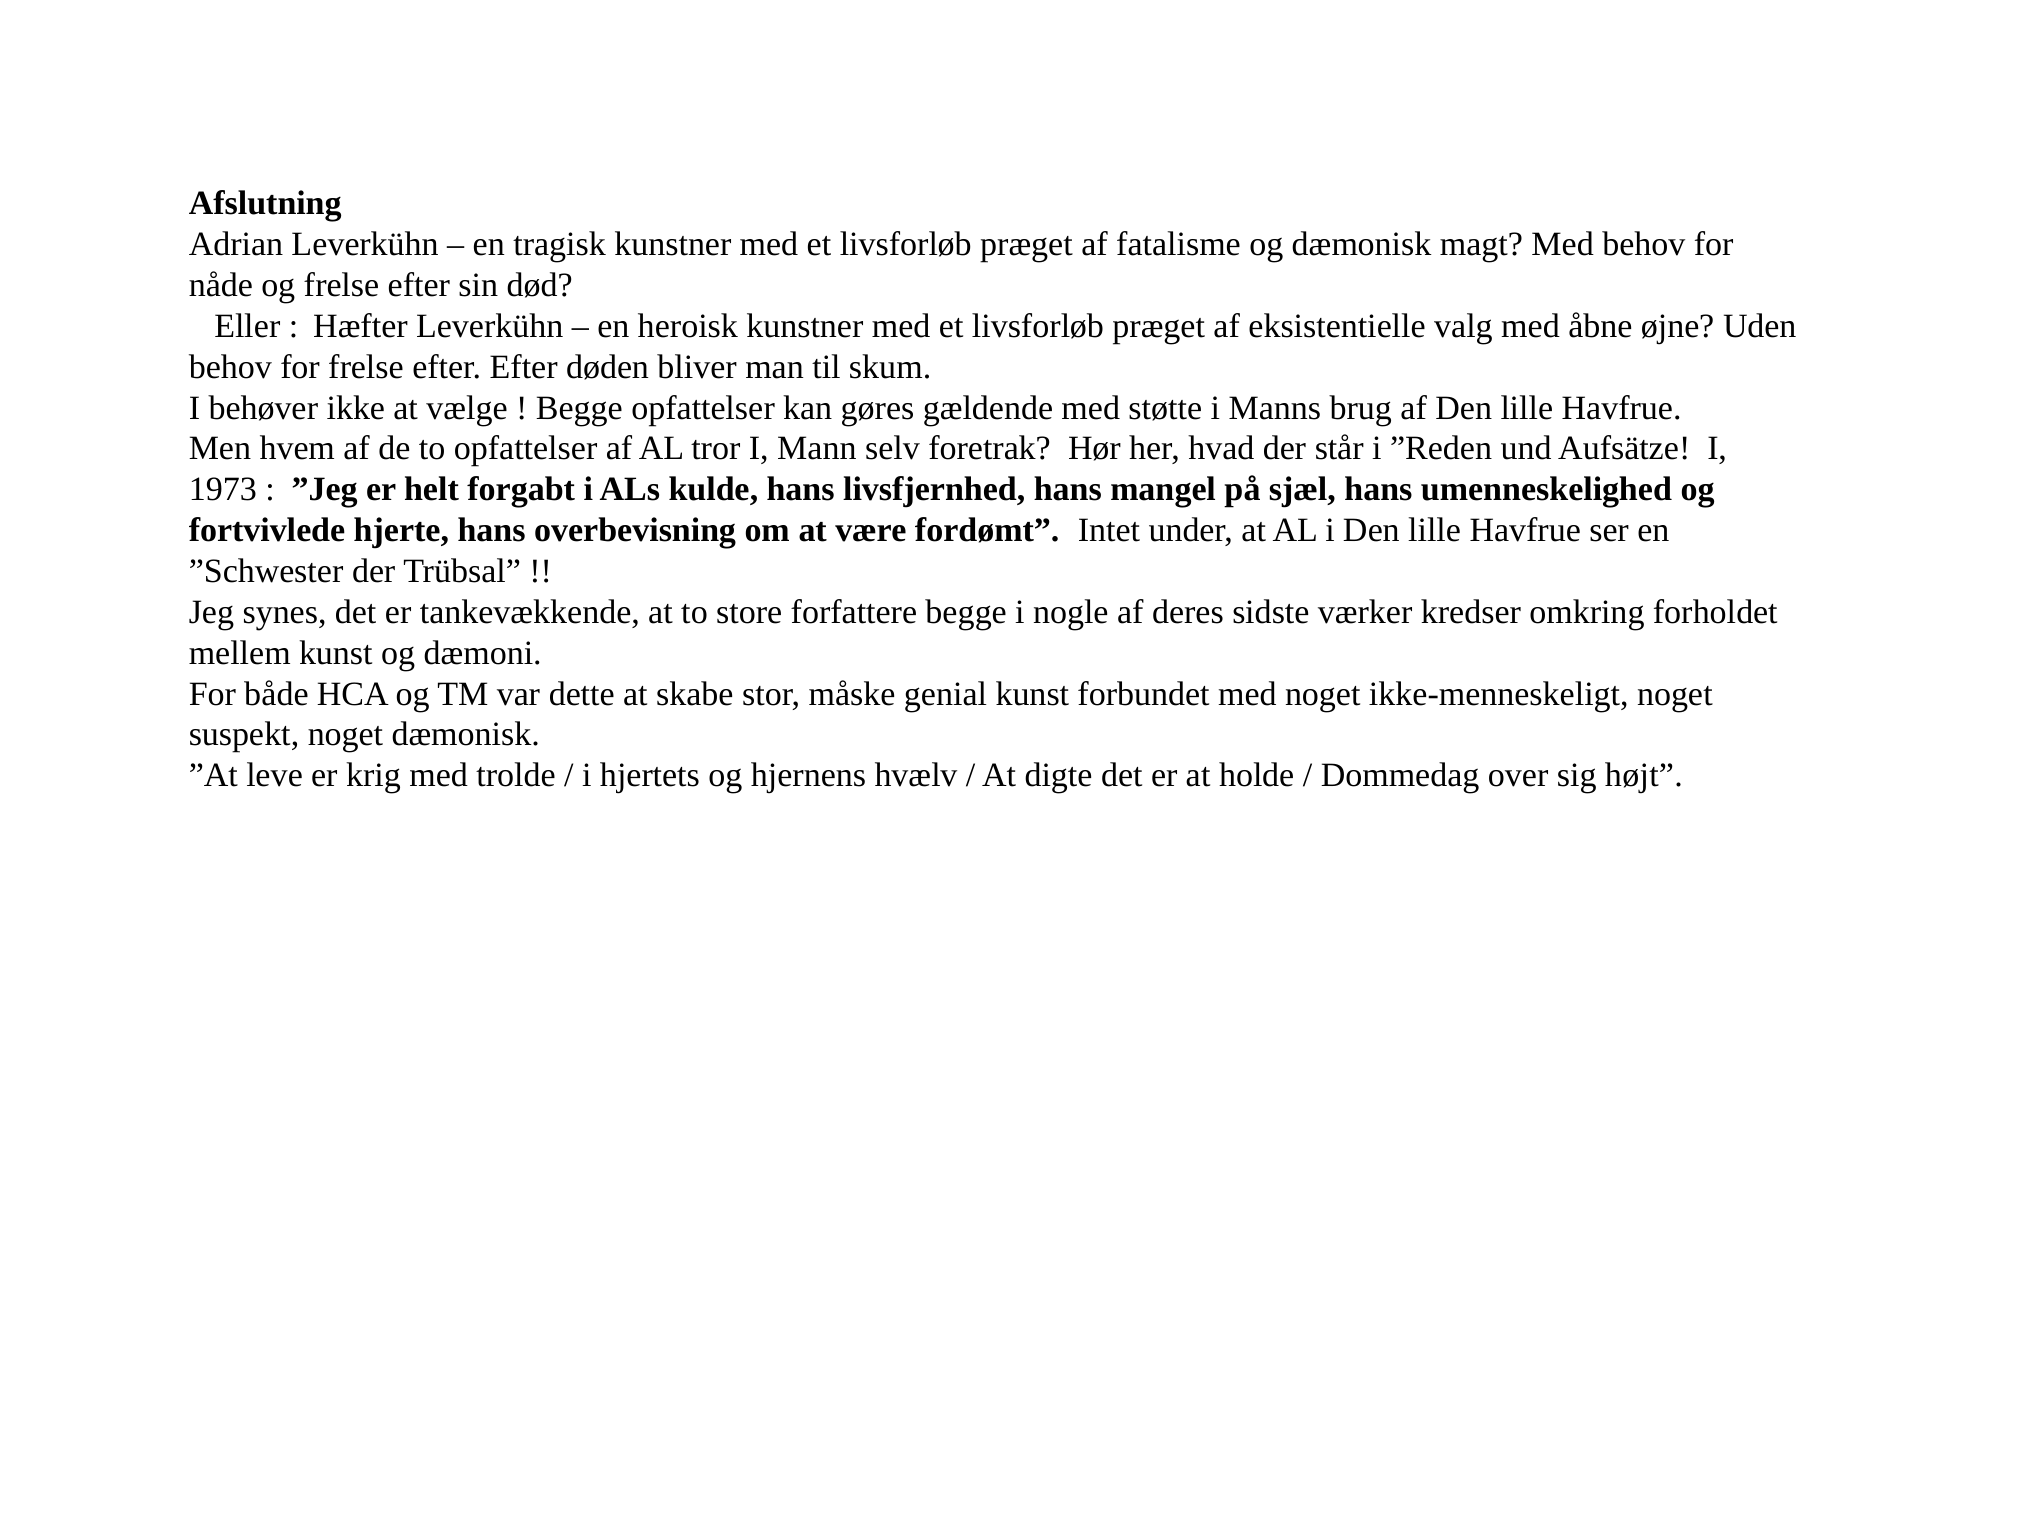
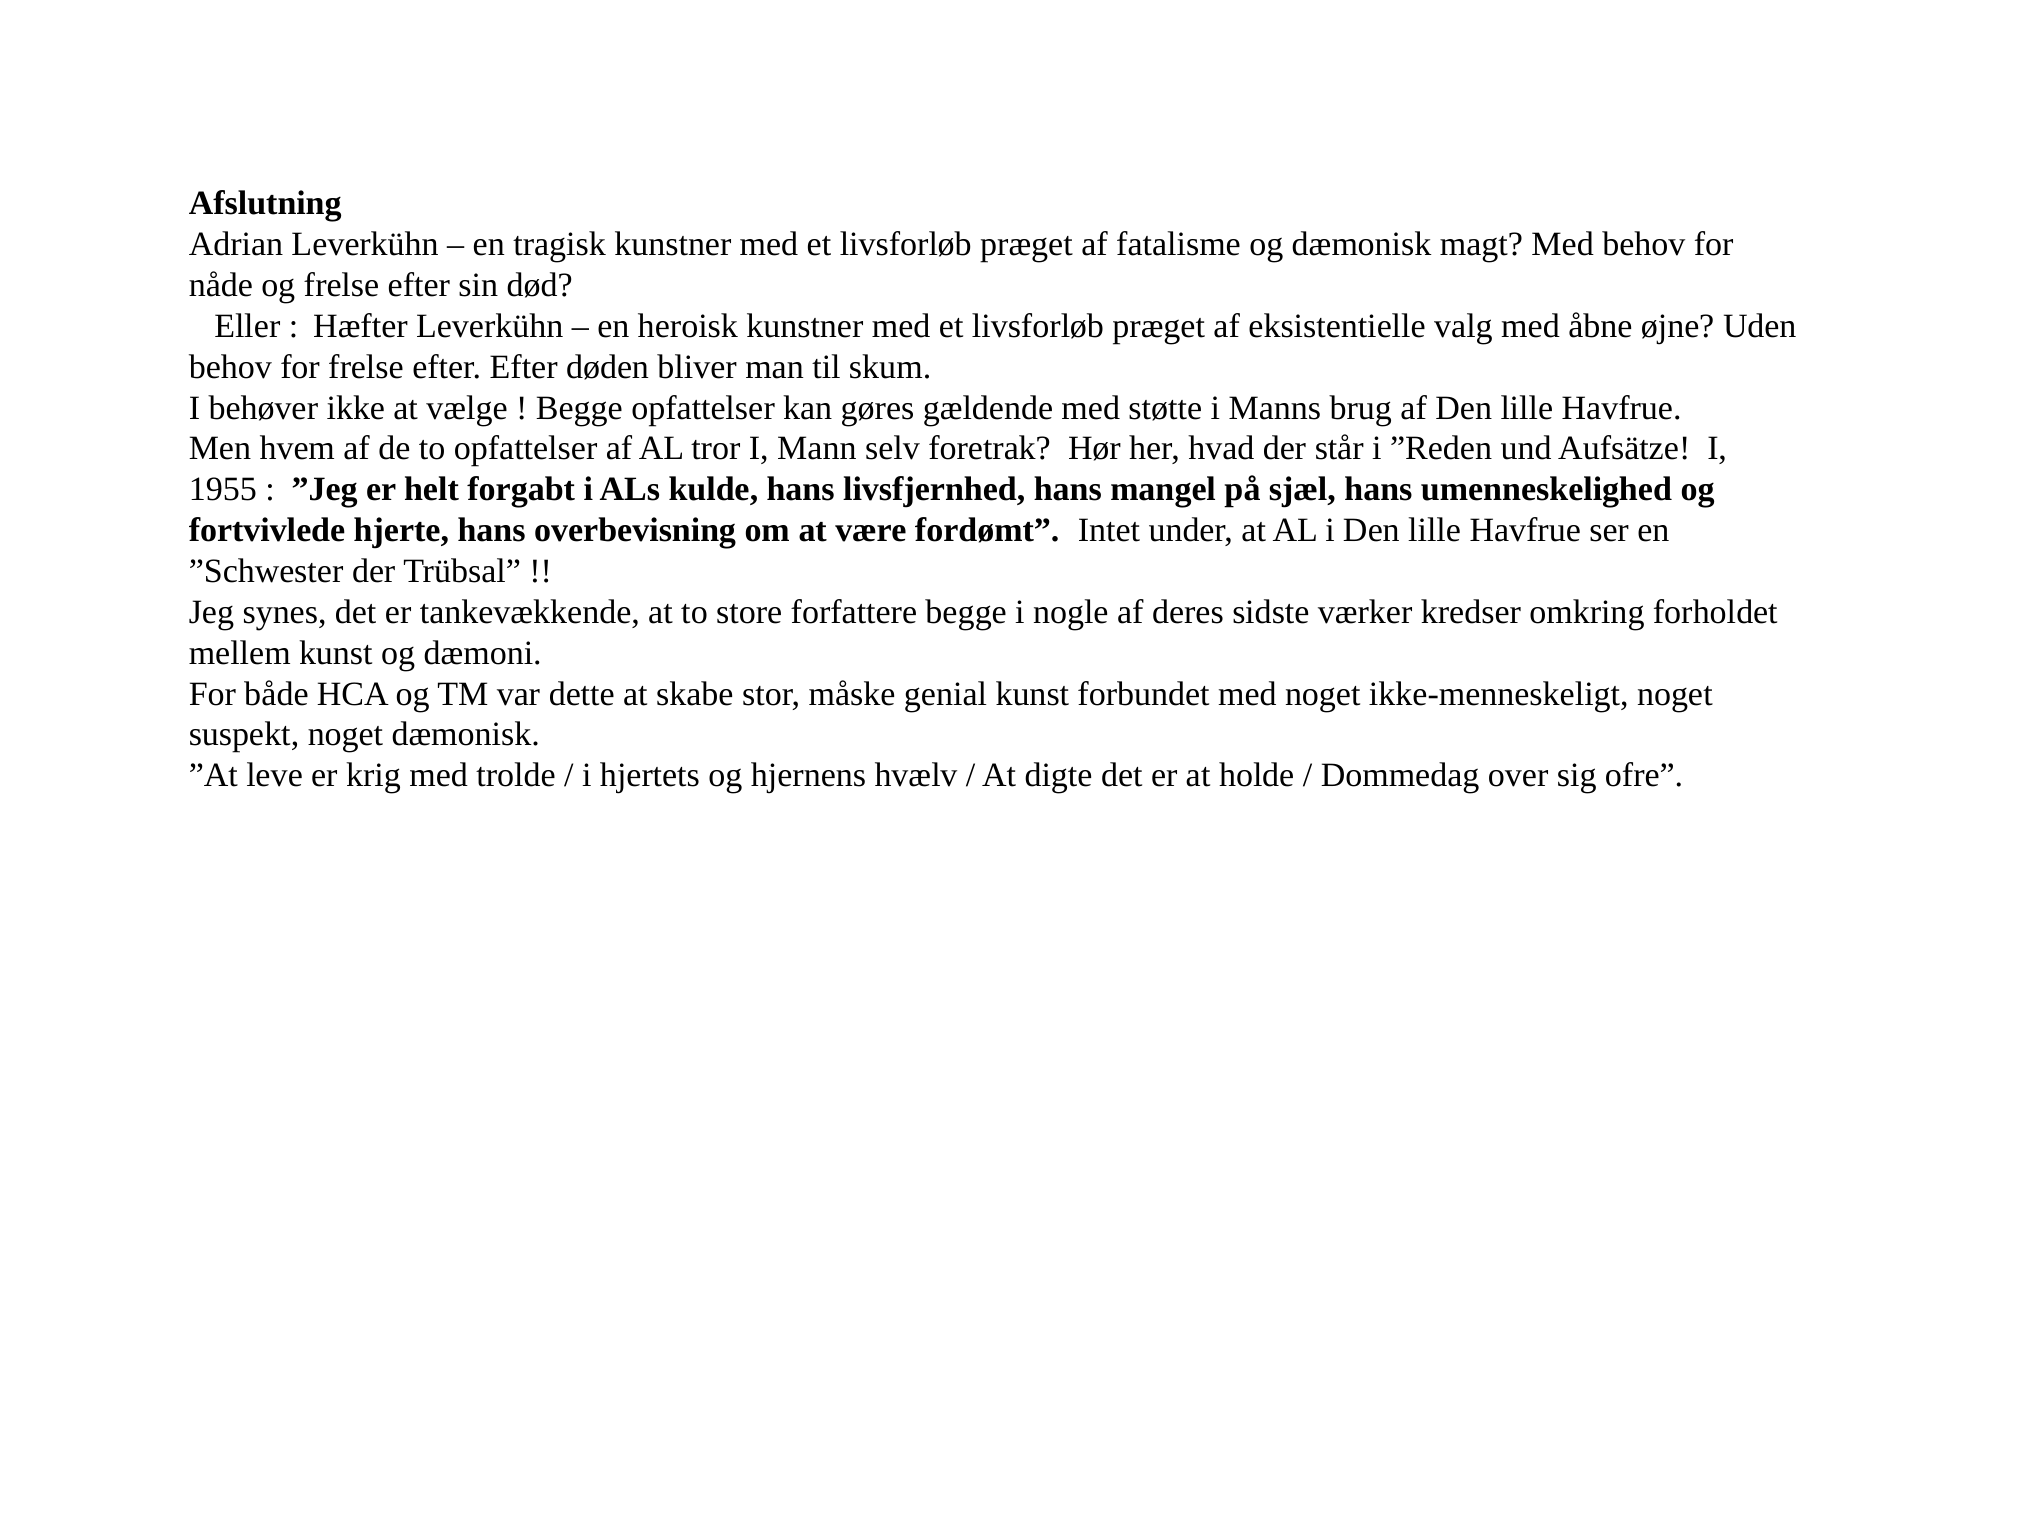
1973: 1973 -> 1955 (223, 490)
højt: højt -> ofre (1644, 776)
